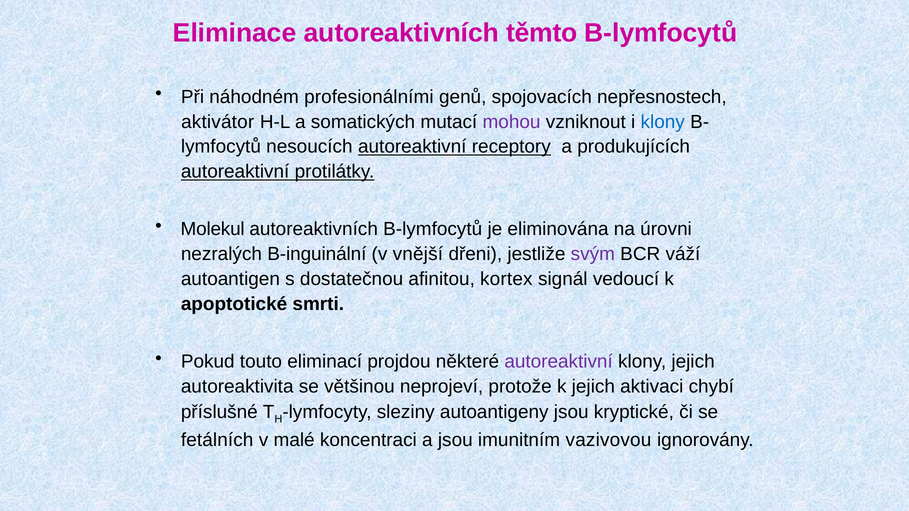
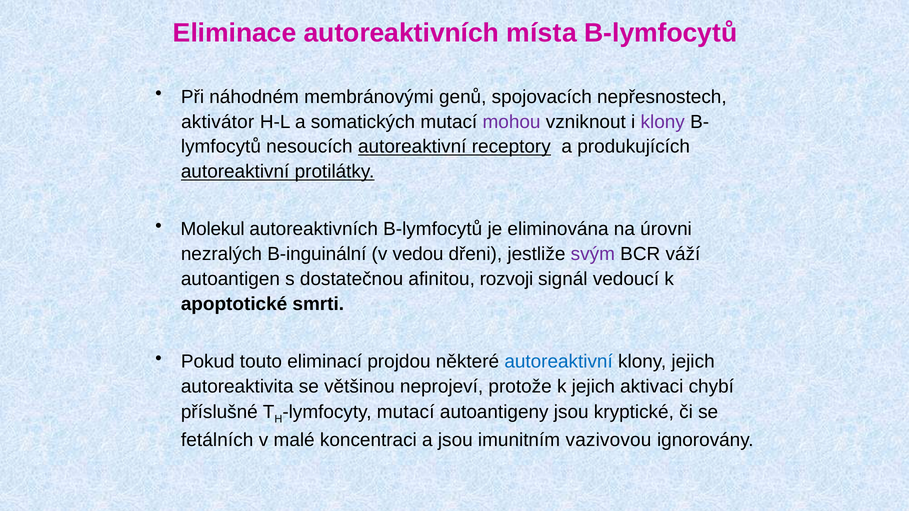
těmto: těmto -> místa (542, 33)
profesionálními: profesionálními -> membránovými (369, 97)
klony colour: blue -> purple (663, 122)
vnější: vnější -> vedou (418, 254)
kortex: kortex -> rozvoji (507, 279)
autoreaktivní colour: purple -> blue (559, 362)
sleziny: sleziny -> mutací (406, 412)
